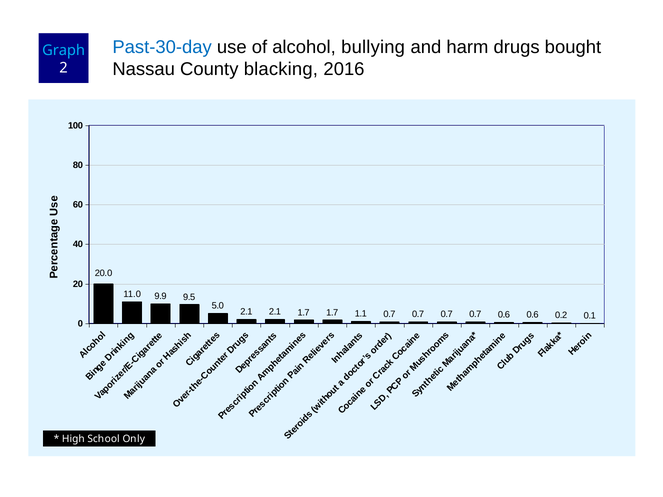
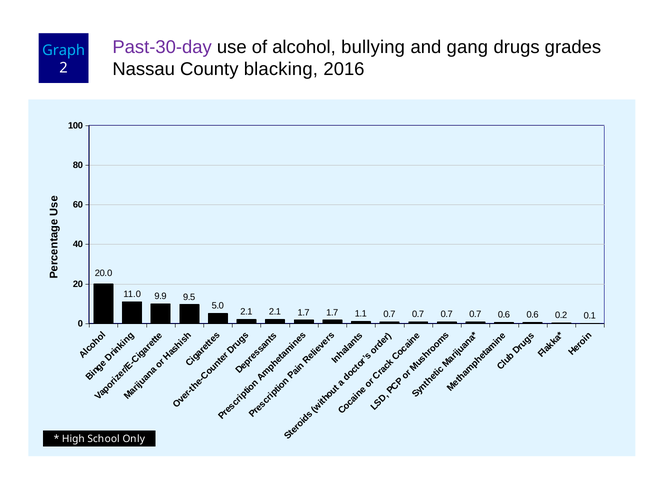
Past-30-day colour: blue -> purple (162, 47)
harm: harm -> gang (467, 47)
bought: bought -> grades (573, 47)
